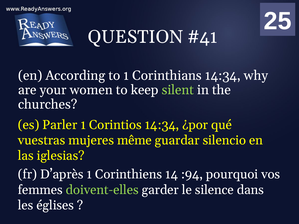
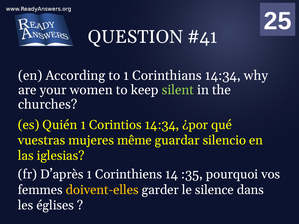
Parler: Parler -> Quién (60, 125)
:94: :94 -> :35 (192, 175)
doivent-elles colour: light green -> yellow (102, 190)
